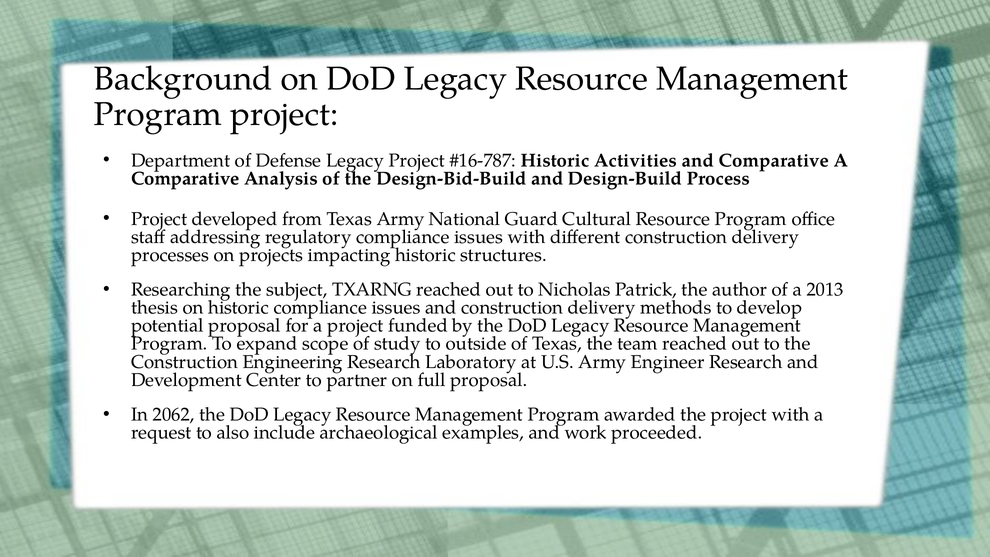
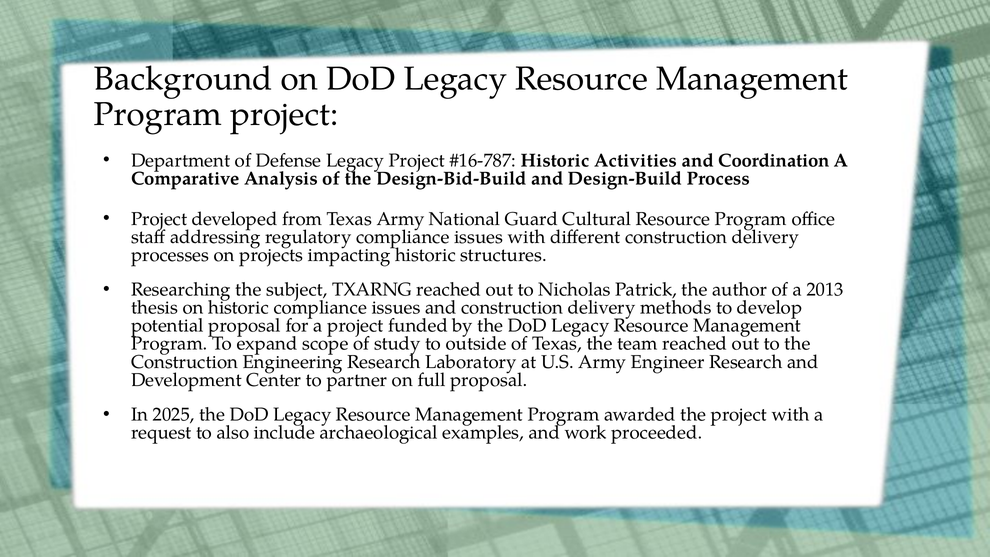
and Comparative: Comparative -> Coordination (774, 161)
2062: 2062 -> 2025 (174, 415)
